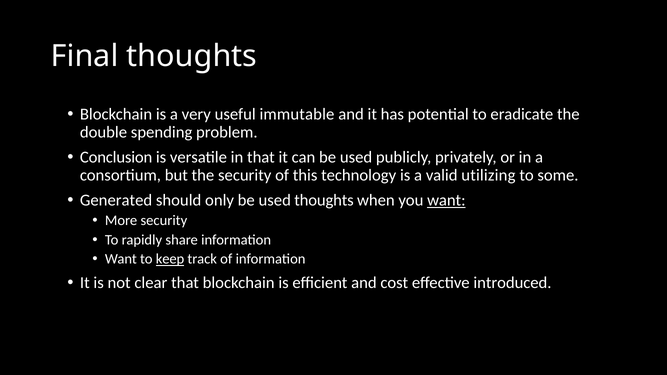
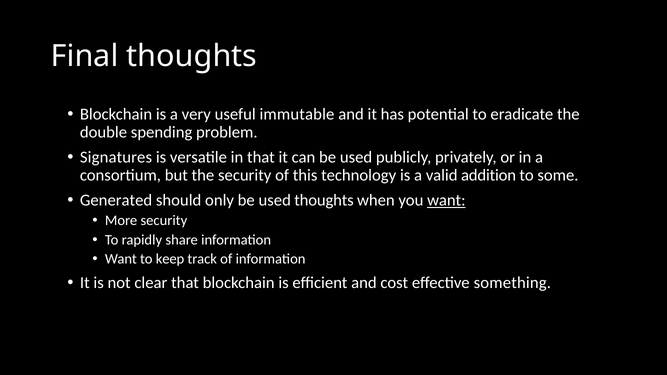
Conclusion: Conclusion -> Signatures (116, 157)
utilizing: utilizing -> addition (489, 175)
keep underline: present -> none (170, 259)
introduced: introduced -> something (512, 283)
